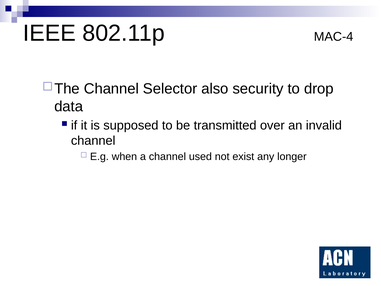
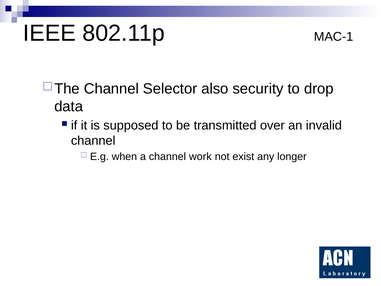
MAC-4: MAC-4 -> MAC-1 (334, 37)
used: used -> work (200, 157)
